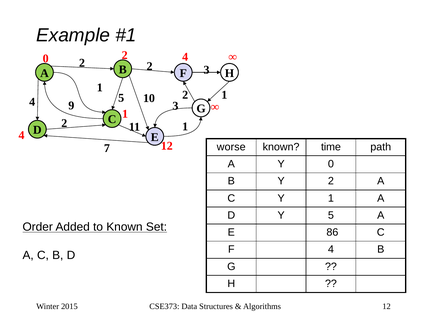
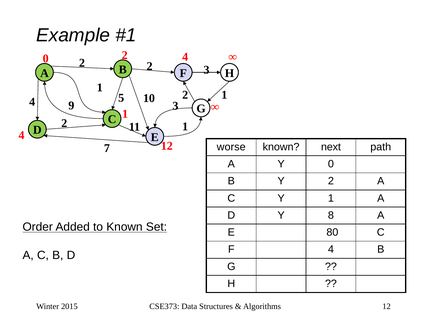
time: time -> next (331, 147)
Y 5: 5 -> 8 (331, 215)
86: 86 -> 80 (332, 233)
